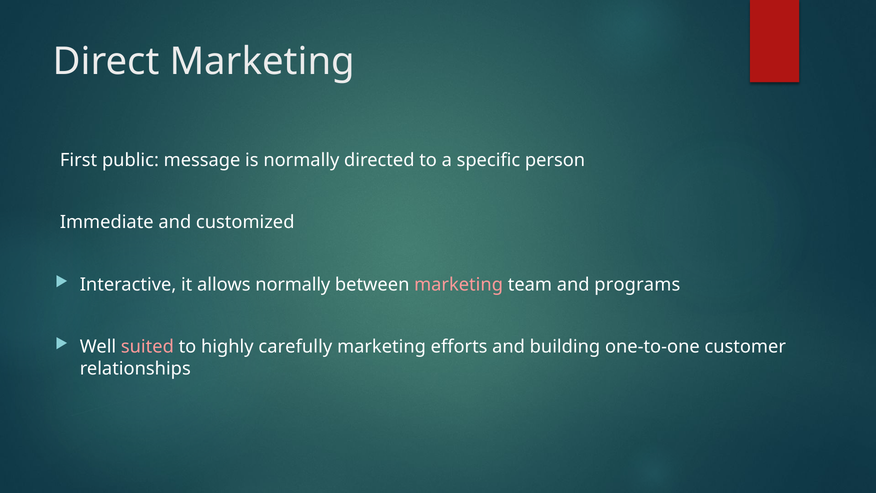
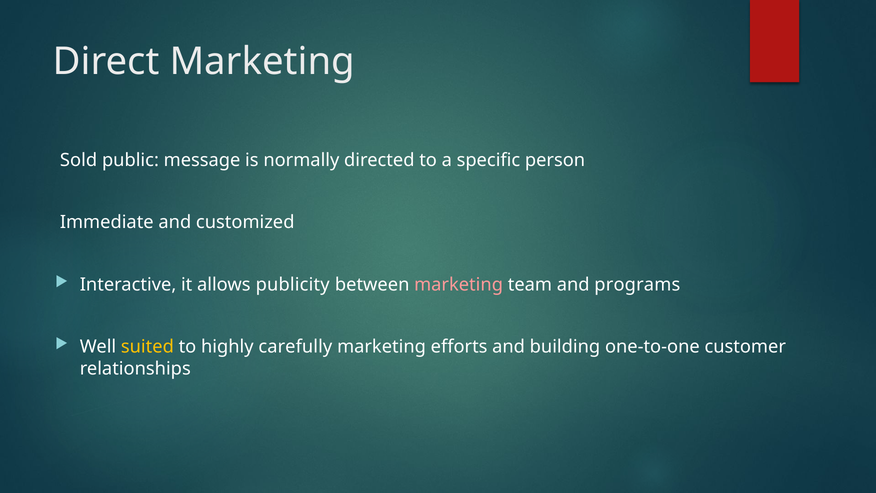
First: First -> Sold (79, 160)
allows normally: normally -> publicity (293, 284)
suited colour: pink -> yellow (147, 346)
